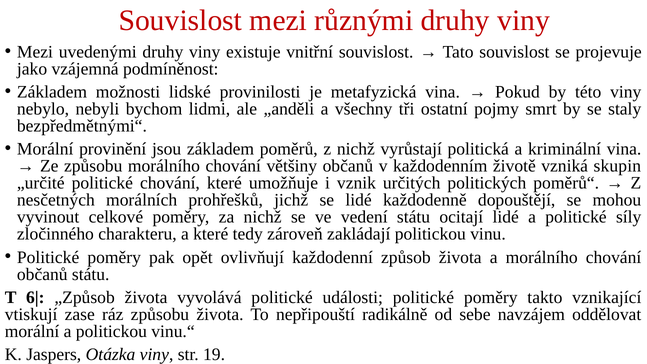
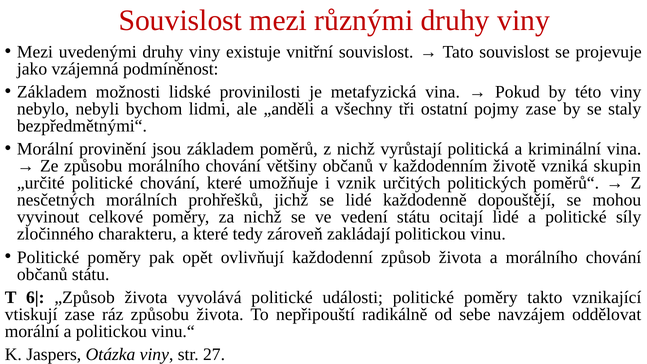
pojmy smrt: smrt -> zase (541, 109)
19: 19 -> 27 (214, 354)
